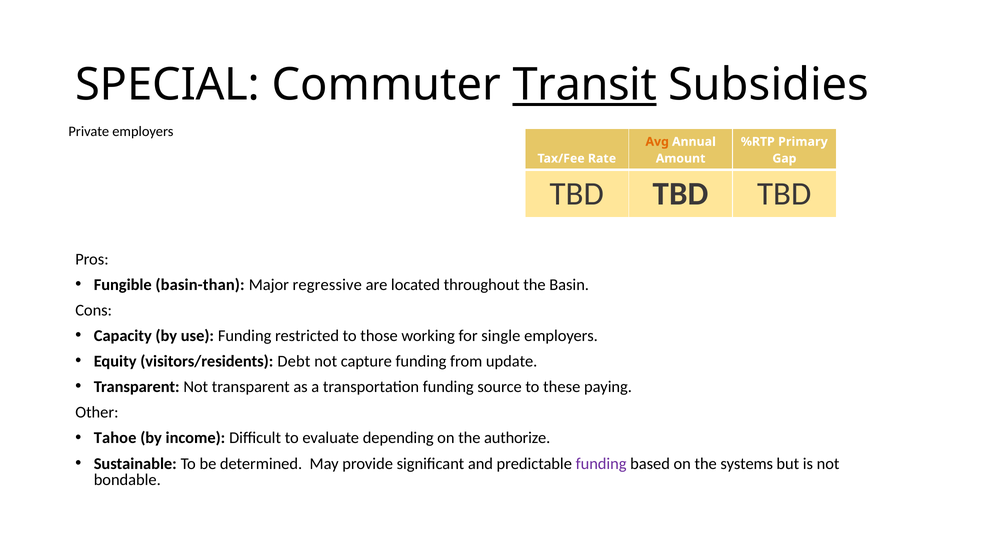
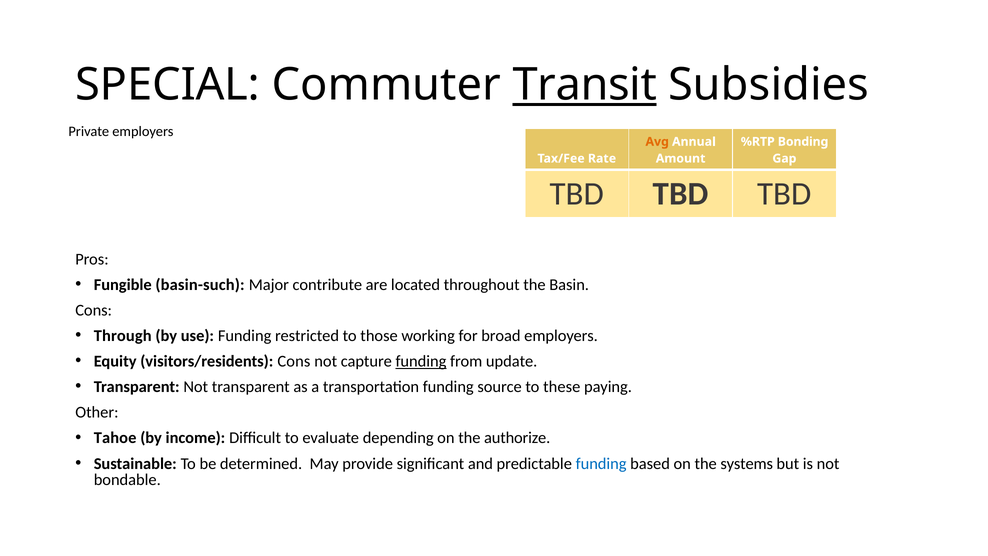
Primary: Primary -> Bonding (803, 142)
basin-than: basin-than -> basin-such (200, 285)
regressive: regressive -> contribute (327, 285)
Capacity: Capacity -> Through (123, 336)
single: single -> broad (501, 336)
visitors/residents Debt: Debt -> Cons (294, 361)
funding underline: none -> present (421, 361)
funding colour: purple -> blue (601, 463)
